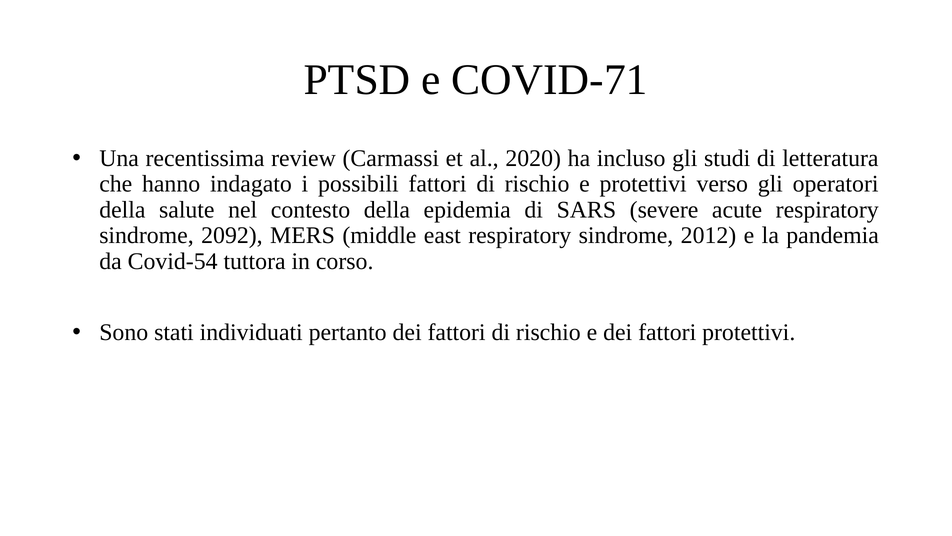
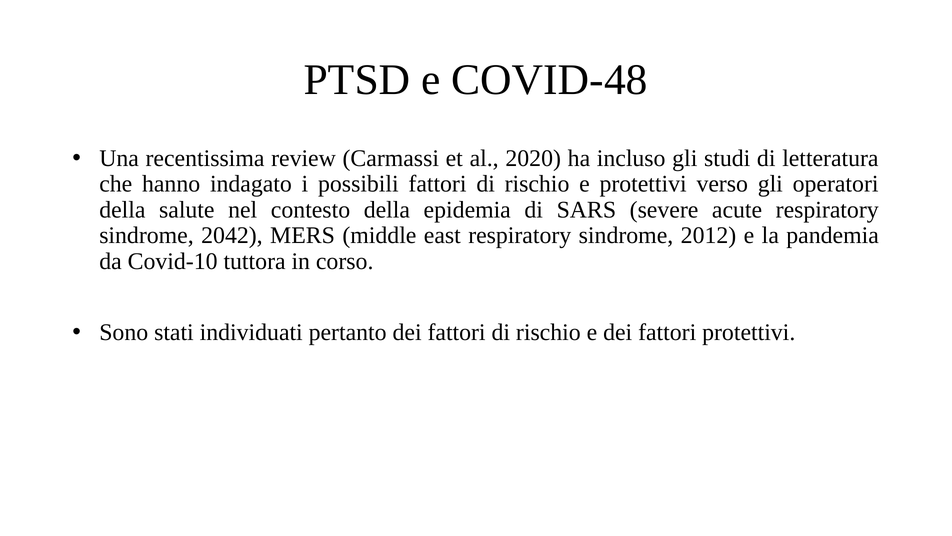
COVID-71: COVID-71 -> COVID-48 (550, 80)
2092: 2092 -> 2042 (232, 235)
Covid-54: Covid-54 -> Covid-10 (173, 261)
